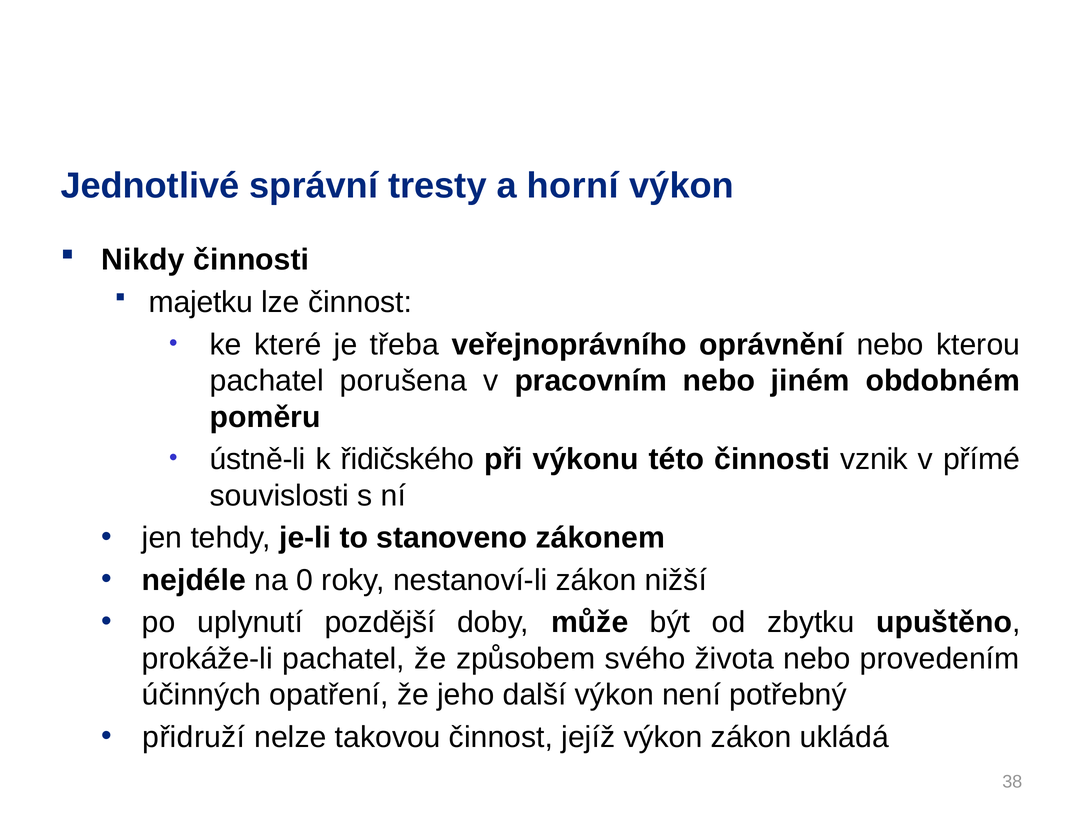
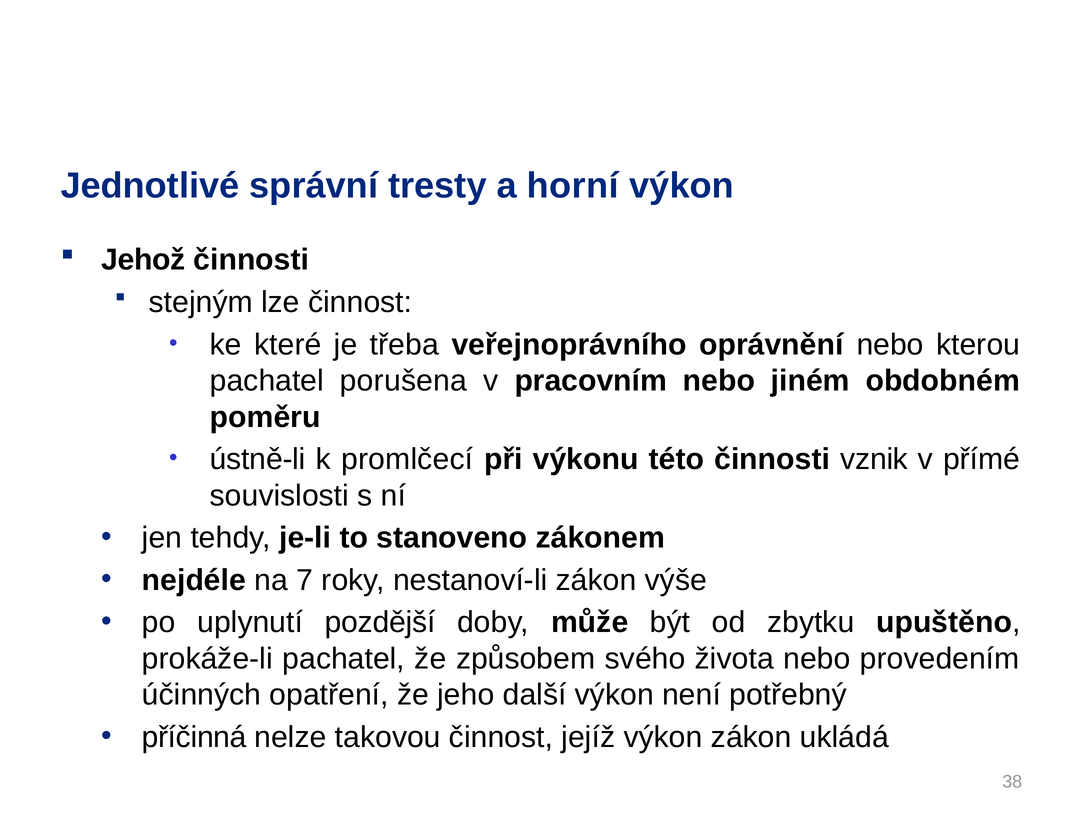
Nikdy: Nikdy -> Jehož (143, 260)
majetku: majetku -> stejným (201, 302)
řidičského: řidičského -> promlčecí (407, 459)
0: 0 -> 7 (305, 580)
nižší: nižší -> výše (676, 580)
přidruží: přidruží -> příčinná (194, 737)
